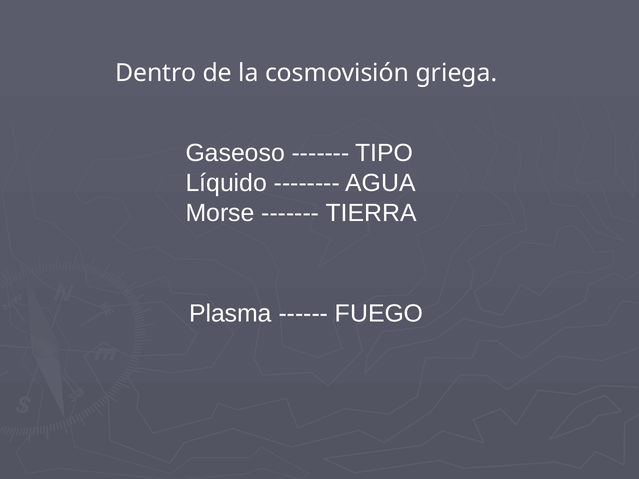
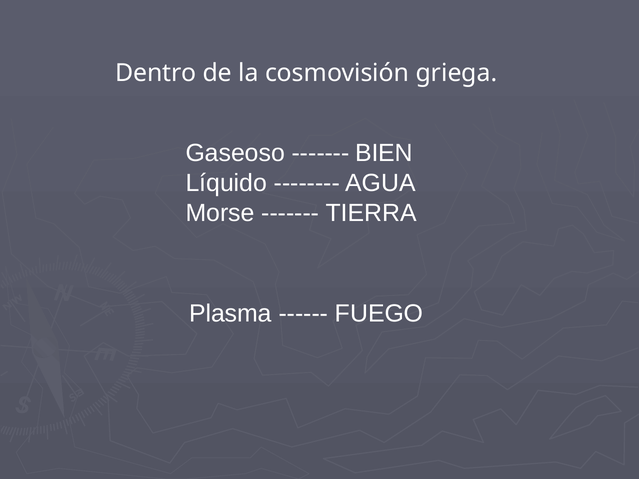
TIPO: TIPO -> BIEN (384, 153)
